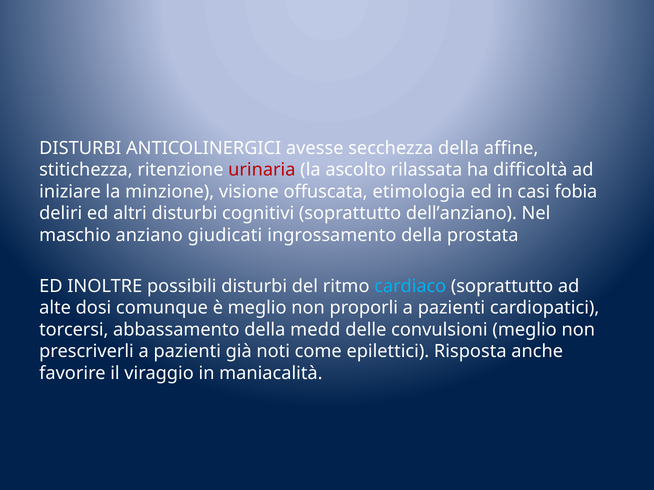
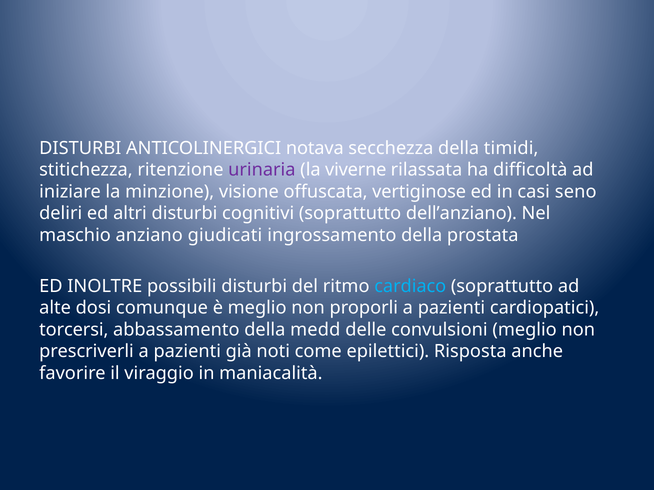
avesse: avesse -> notava (315, 148)
affine: affine -> timidi (511, 148)
urinaria colour: red -> purple (262, 170)
ascolto: ascolto -> viverne (356, 170)
etimologia: etimologia -> vertiginose (419, 192)
fobia: fobia -> seno (576, 192)
